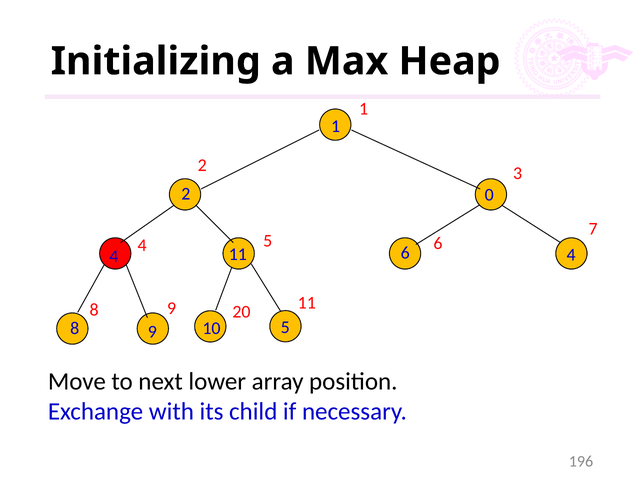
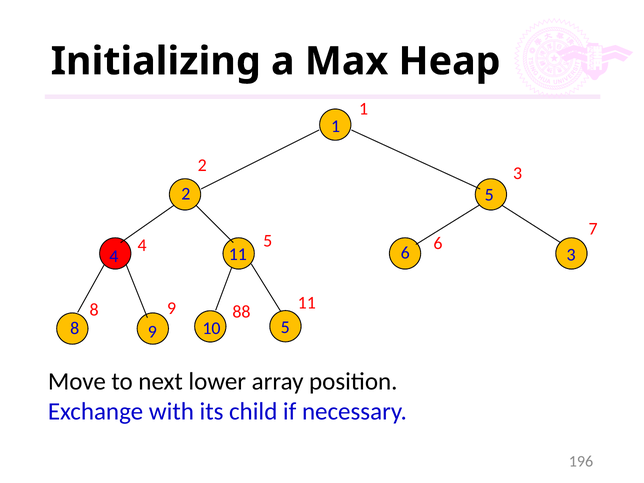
2 0: 0 -> 5 (489, 195)
6 4: 4 -> 3 (571, 255)
20: 20 -> 88 (241, 312)
